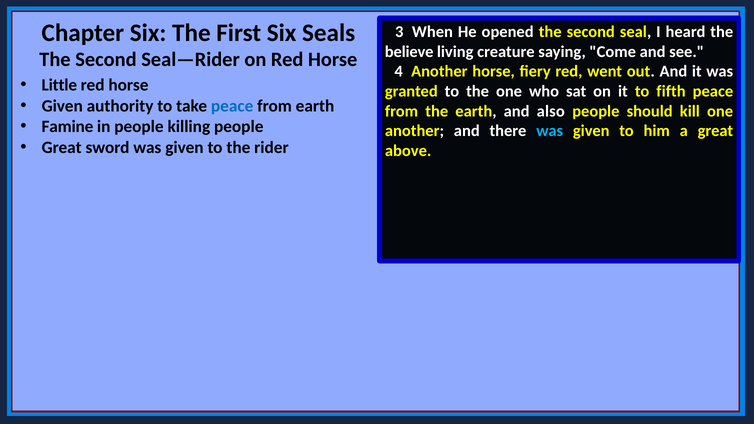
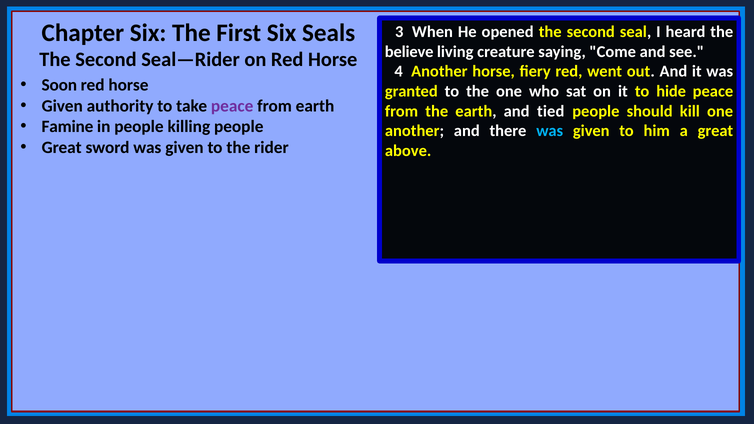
Little: Little -> Soon (59, 85)
fifth: fifth -> hide (671, 91)
peace colour: blue -> purple (232, 106)
also: also -> tied (551, 111)
